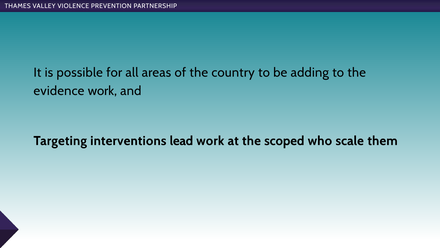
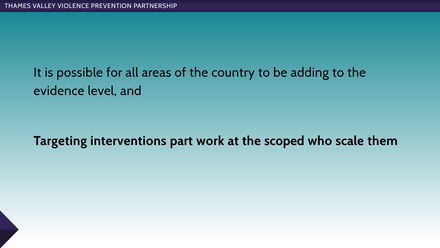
evidence work: work -> level (102, 91)
lead: lead -> part (181, 141)
